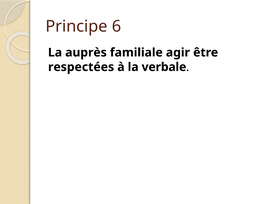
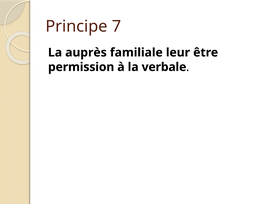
6: 6 -> 7 (116, 26)
agir: agir -> leur (178, 53)
respectées: respectées -> permission (81, 67)
